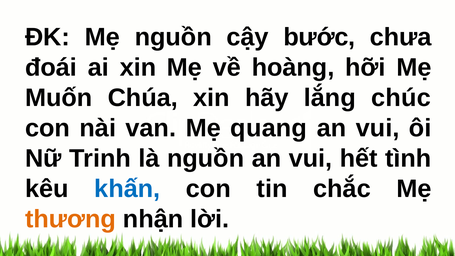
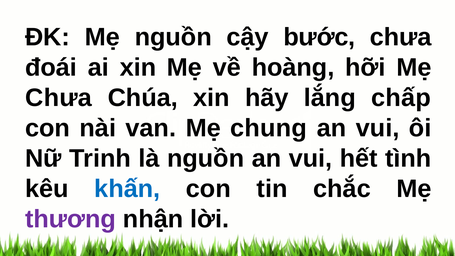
Muốn: Muốn -> Chưa (59, 98)
chúc: chúc -> chấp (401, 98)
quang: quang -> chung (269, 128)
thương colour: orange -> purple (71, 219)
